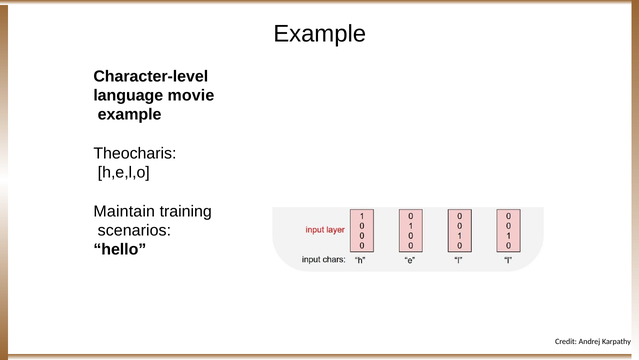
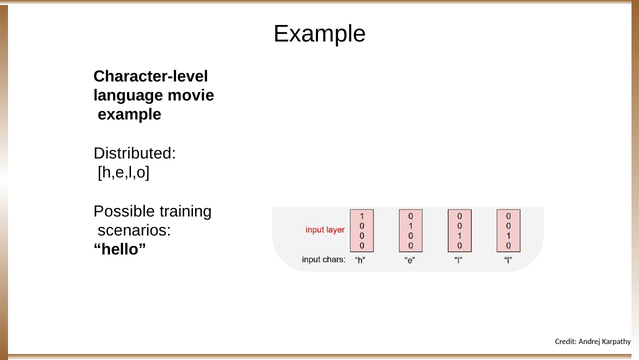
Theocharis: Theocharis -> Distributed (135, 153)
Maintain: Maintain -> Possible (124, 211)
